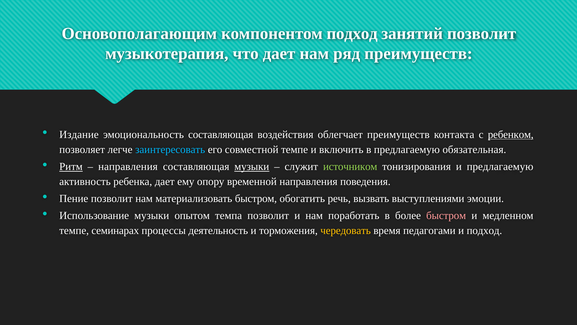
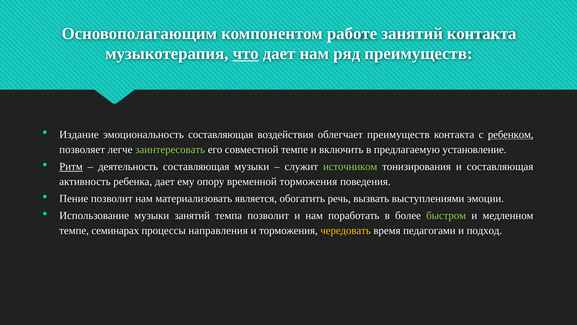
компонентом подход: подход -> работе (352, 33)
занятий позволит: позволит -> контакта (482, 33)
что underline: none -> present (246, 54)
заинтересовать colour: light blue -> light green (170, 149)
обязательная: обязательная -> установление (474, 149)
направления: направления -> деятельность (128, 166)
музыки underline: present -> none (252, 166)
и предлагаемую: предлагаемую -> составляющая (500, 166)
временной направления: направления -> торможения (308, 181)
материализовать быстром: быстром -> является (256, 198)
музыки опытом: опытом -> занятий (192, 215)
быстром colour: pink -> light green (446, 215)
деятельность: деятельность -> направления (218, 230)
